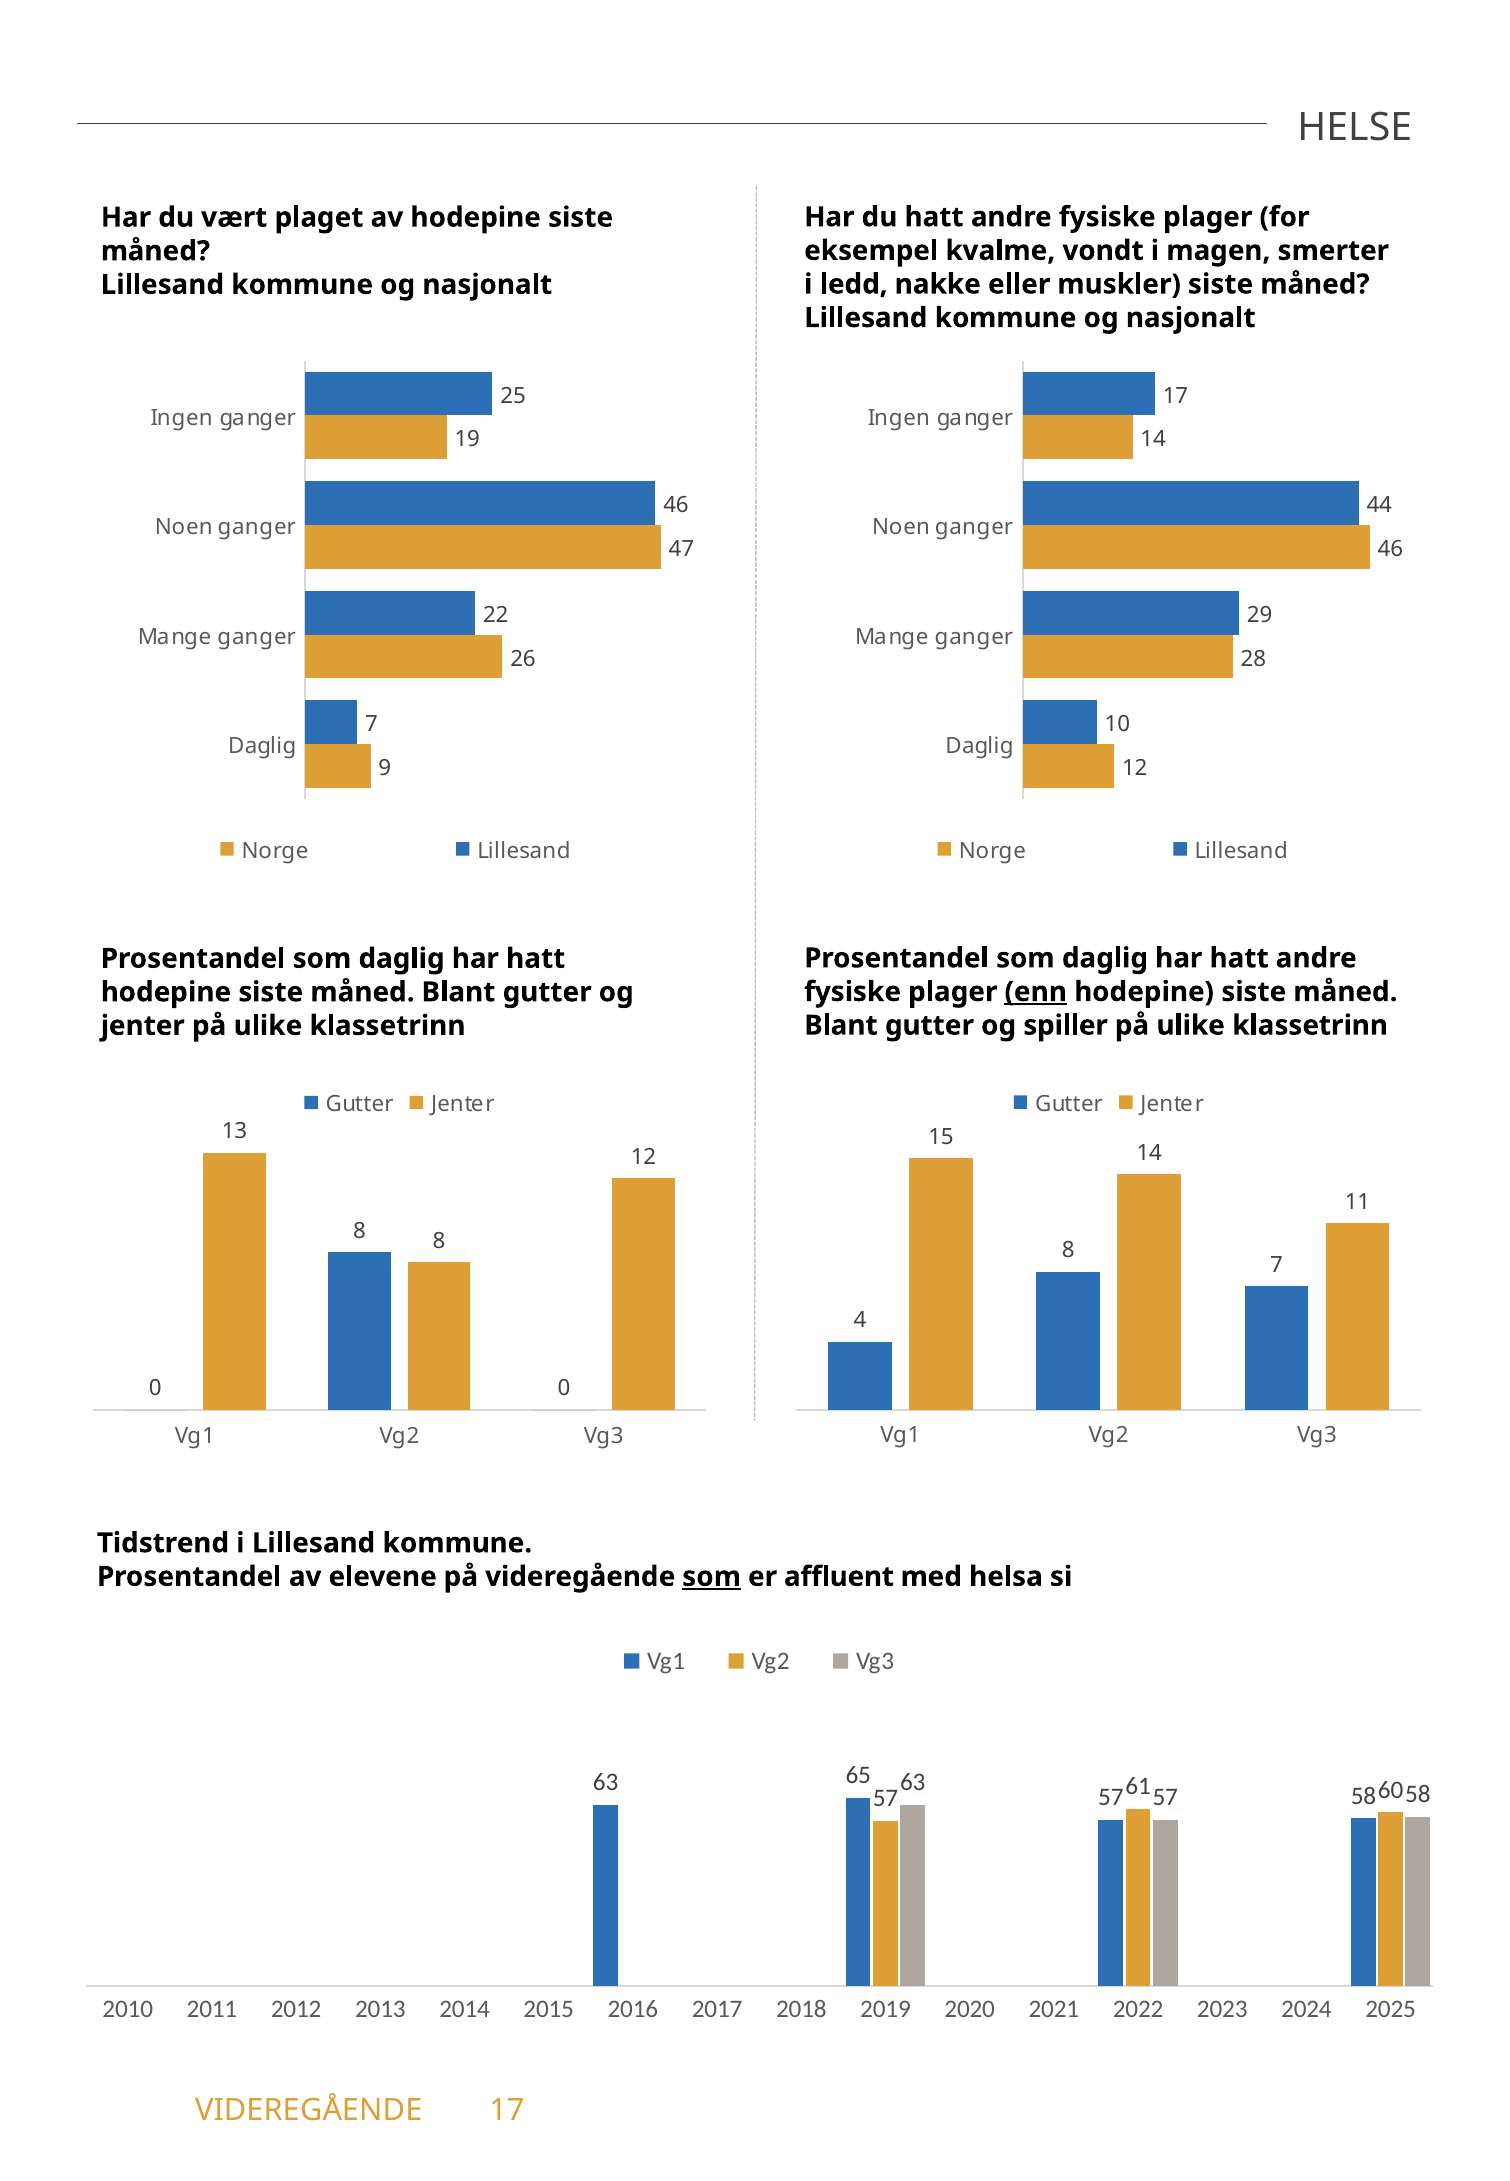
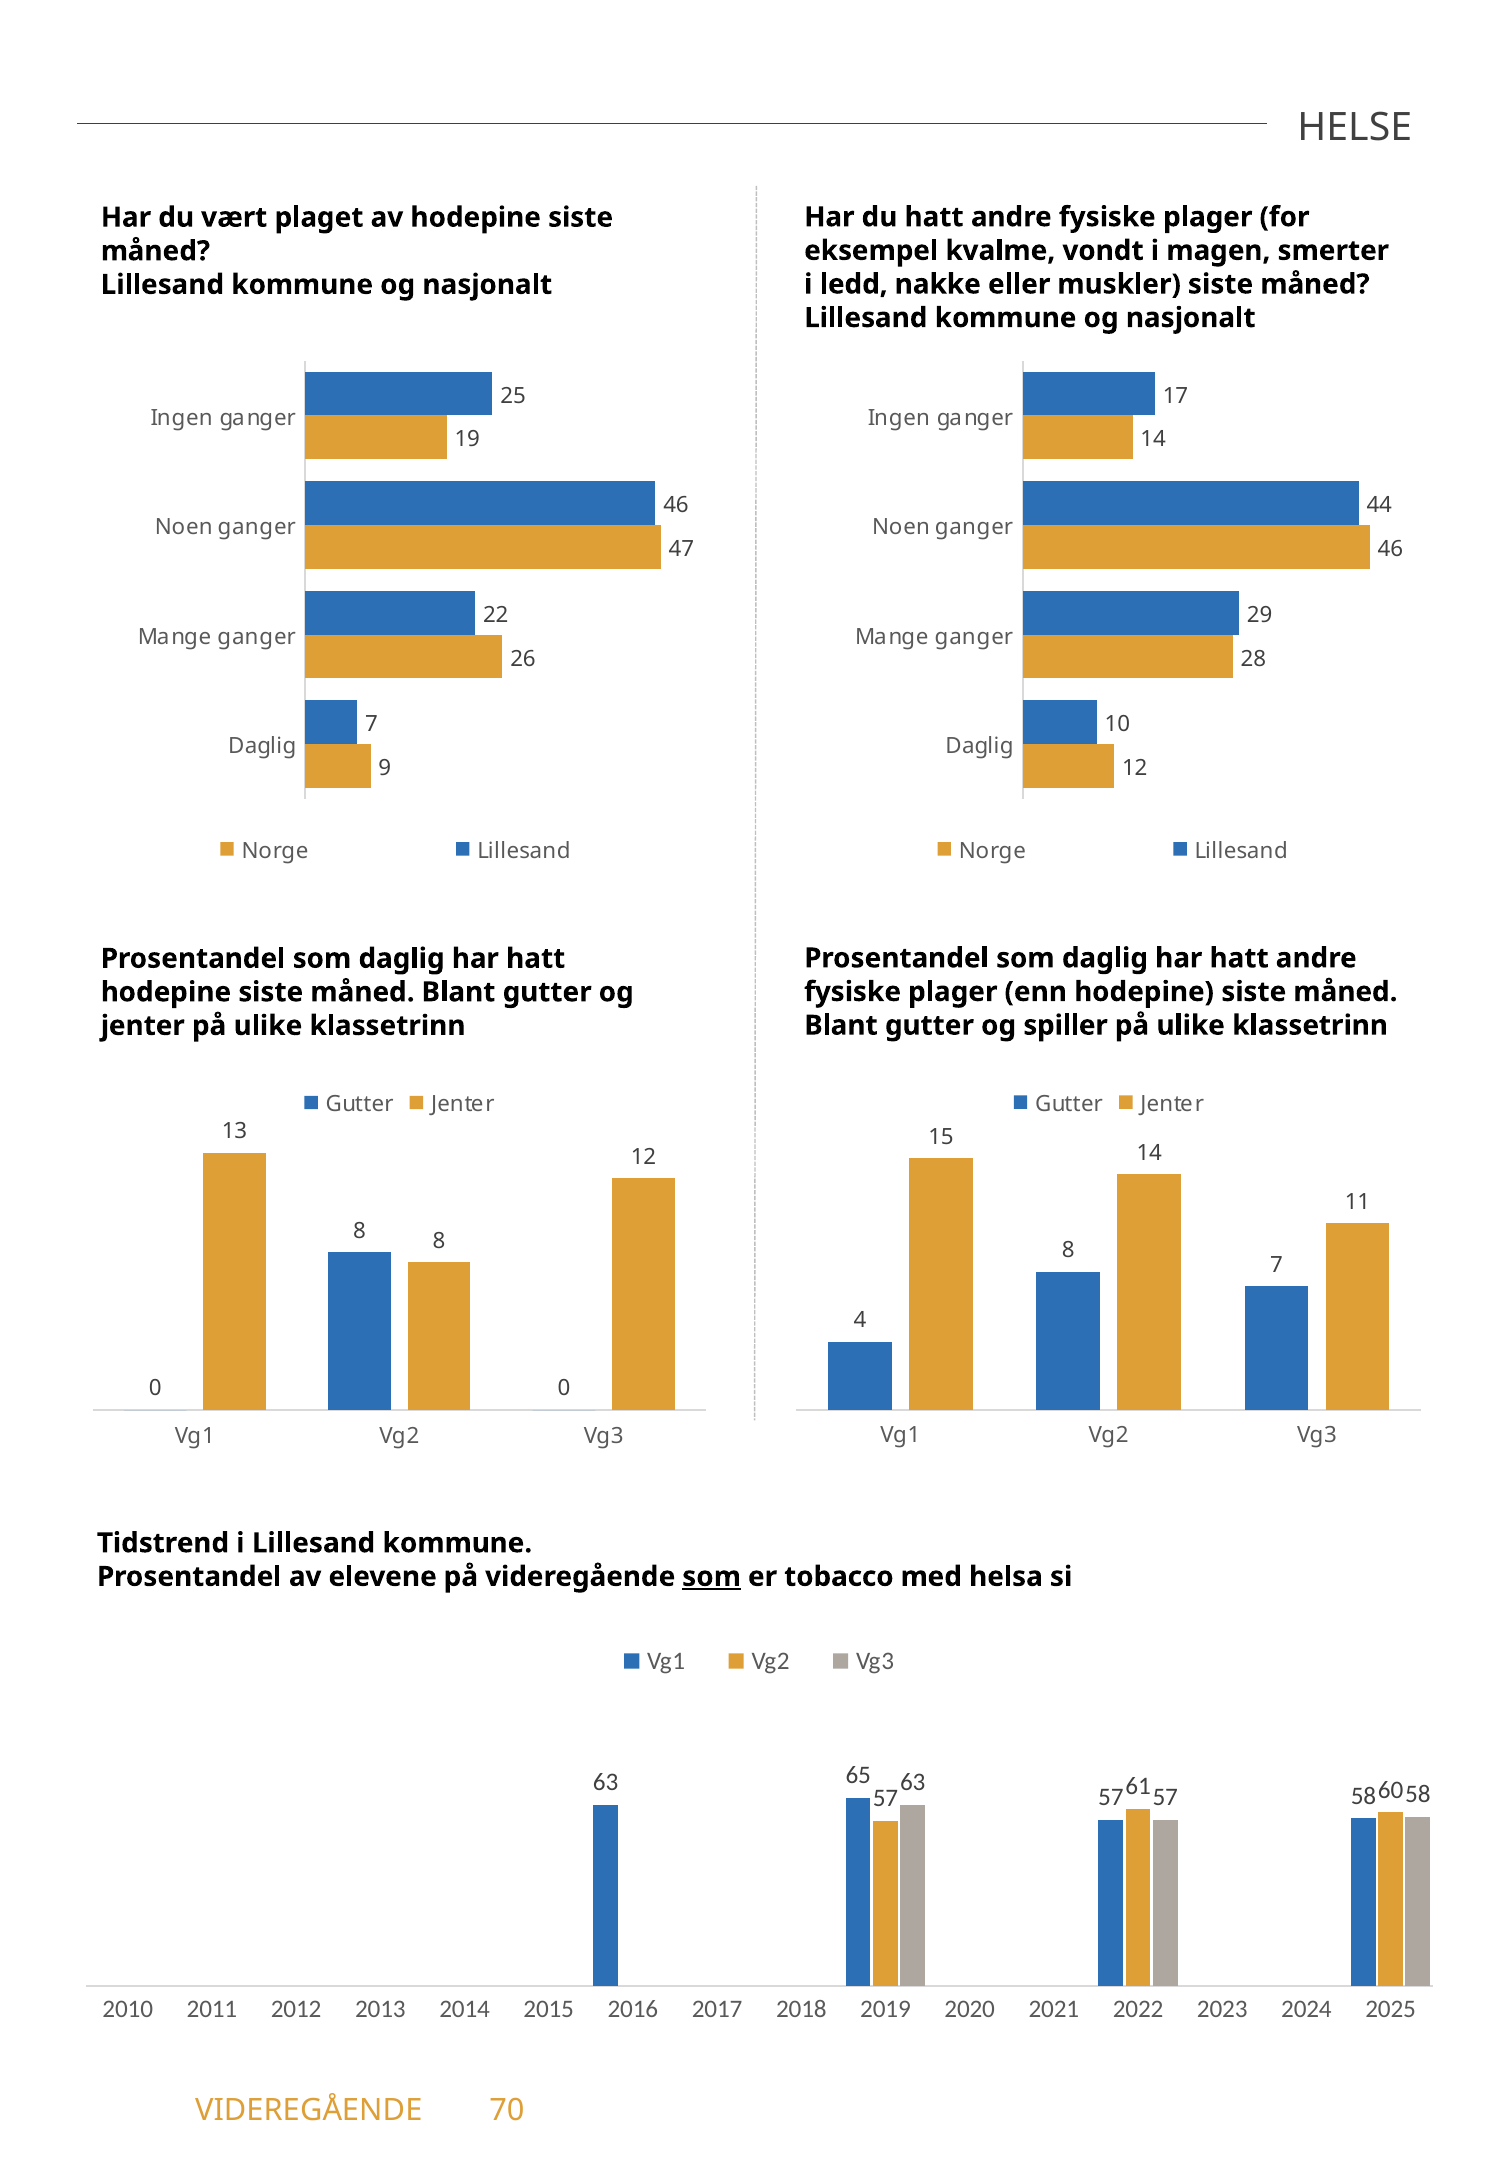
enn underline: present -> none (1036, 992)
affluent: affluent -> tobacco (839, 1577)
VIDEREGÅENDE 17: 17 -> 70 (507, 2110)
